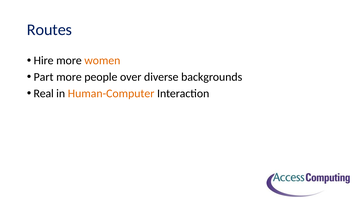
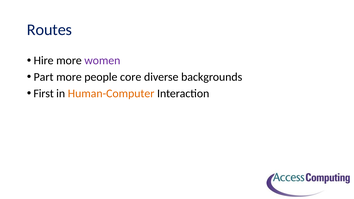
women colour: orange -> purple (102, 61)
over: over -> core (131, 77)
Real: Real -> First (44, 94)
